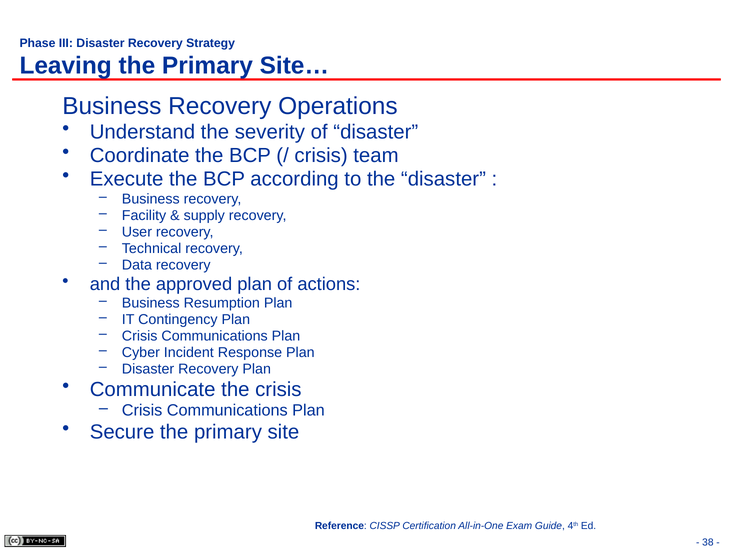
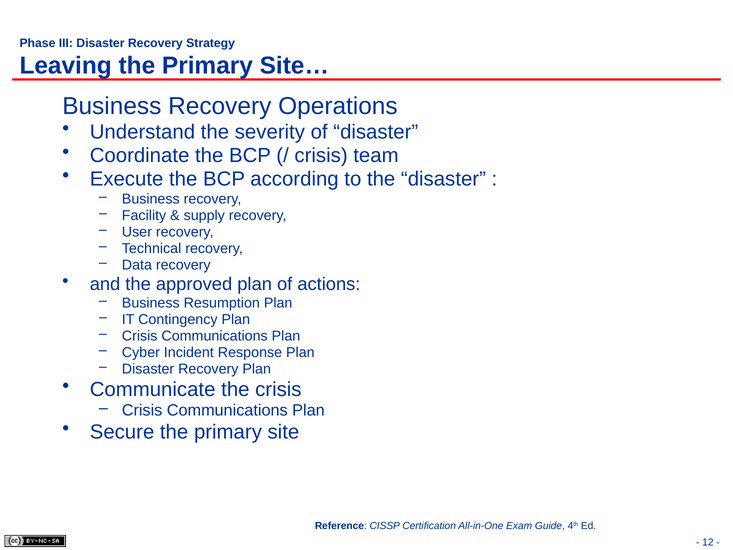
38: 38 -> 12 (708, 542)
